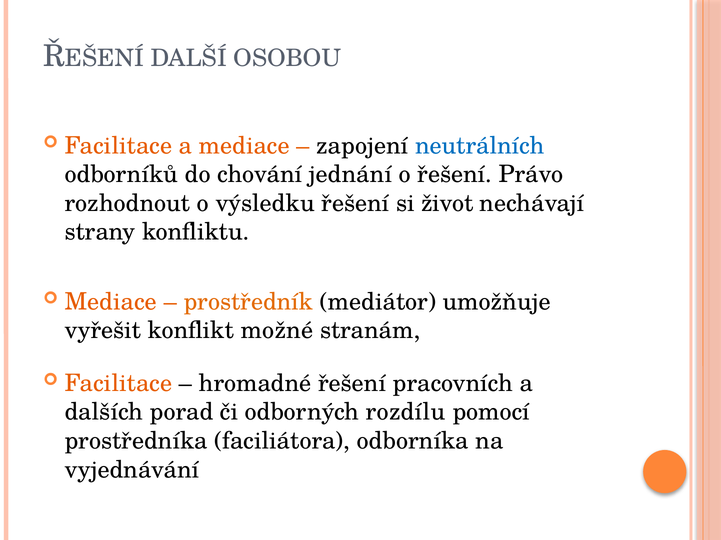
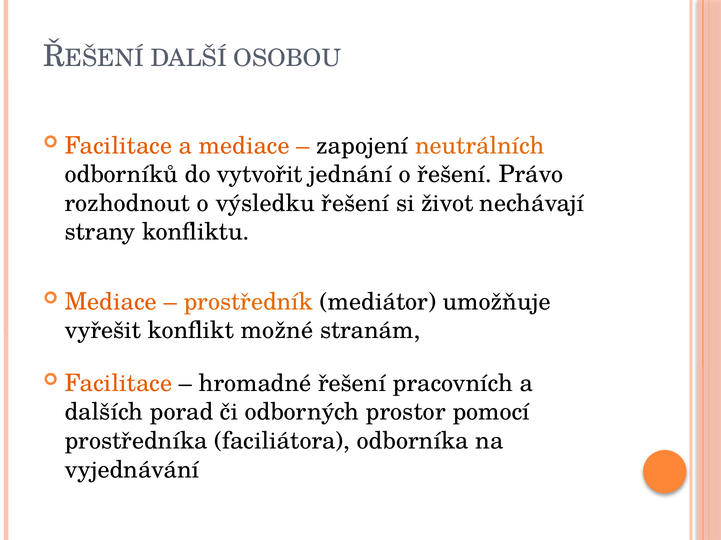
neutrálních colour: blue -> orange (480, 146)
chování: chování -> vytvořit (260, 175)
rozdílu: rozdílu -> prostor (406, 413)
